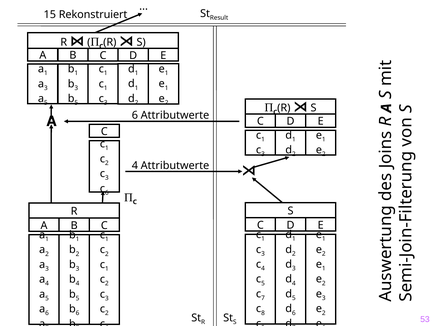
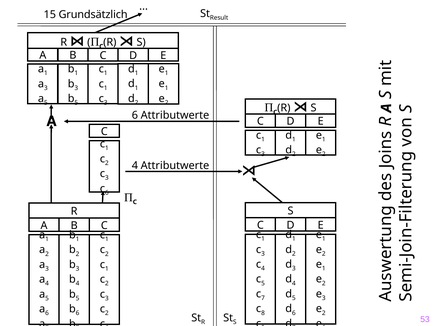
Rekonstruiert: Rekonstruiert -> Grundsätzlich (93, 15)
